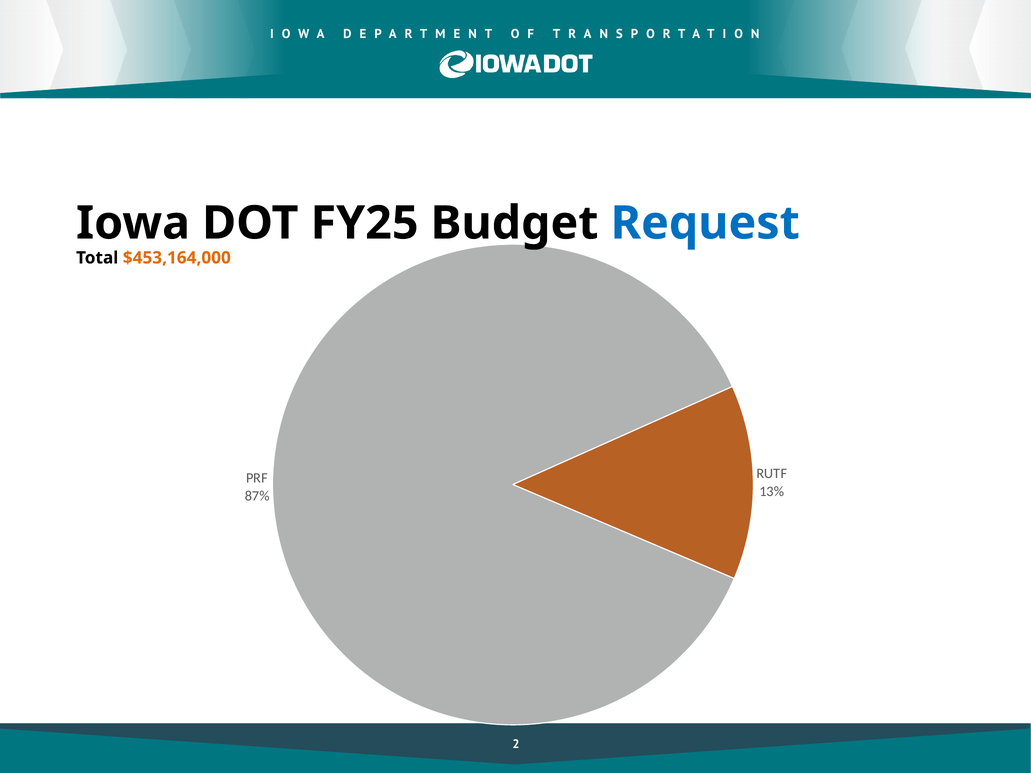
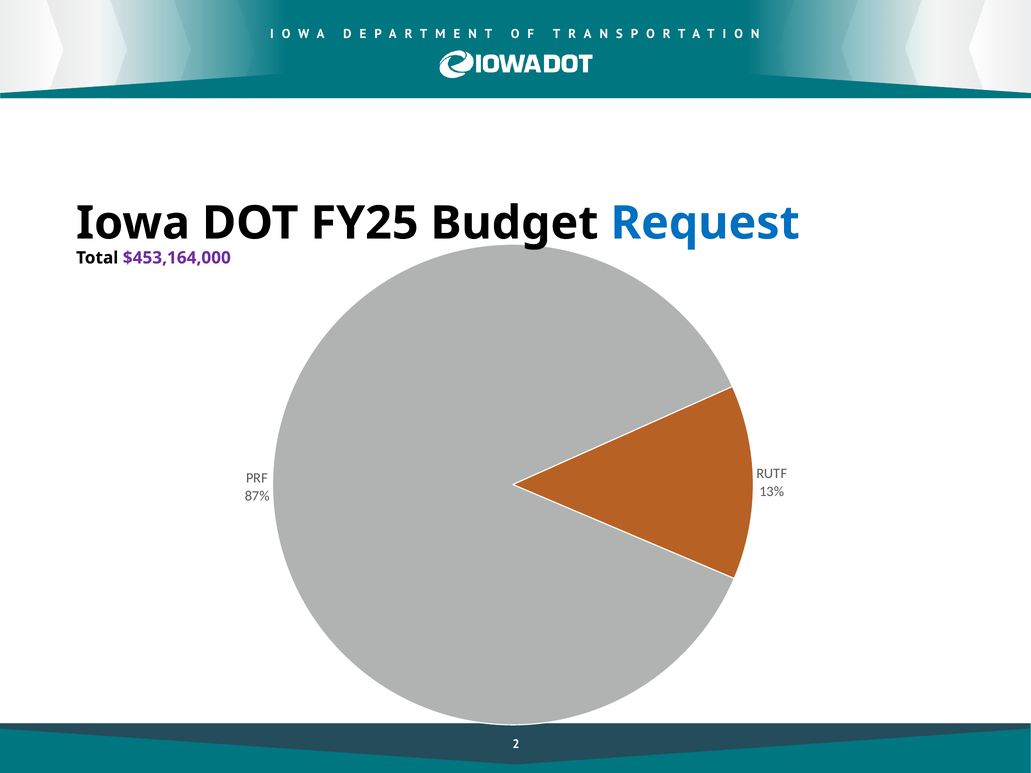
$453,164,000 colour: orange -> purple (177, 258)
